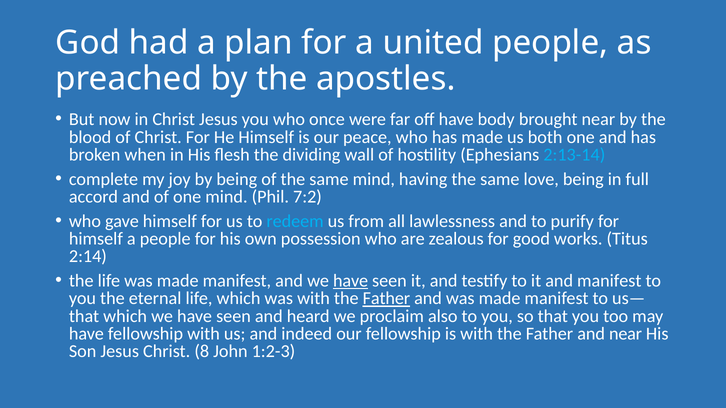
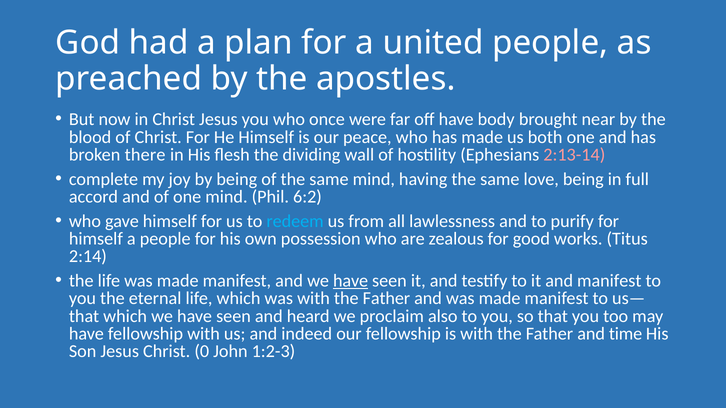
when: when -> there (145, 155)
2:13-14 colour: light blue -> pink (574, 155)
7:2: 7:2 -> 6:2 (307, 197)
Father underline: present -> none (386, 299)
and near: near -> time (626, 334)
8: 8 -> 0 (202, 352)
